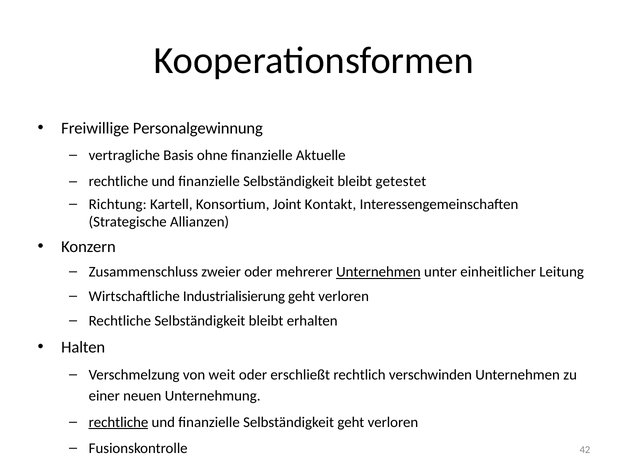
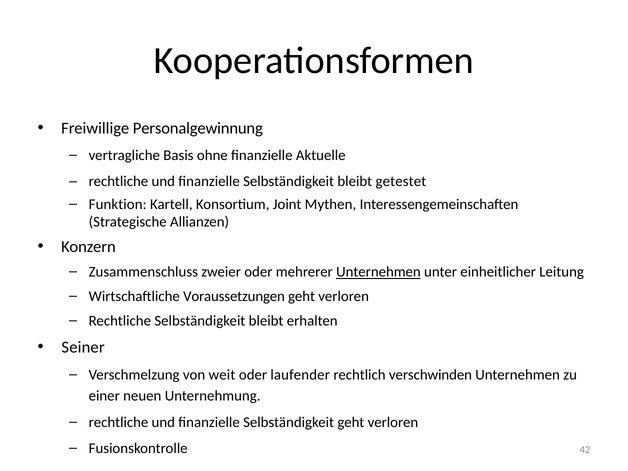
Richtung: Richtung -> Funktion (118, 204)
Kontakt: Kontakt -> Mythen (331, 204)
Industrialisierung: Industrialisierung -> Voraussetzungen (234, 296)
Halten: Halten -> Seiner (83, 347)
erschließt: erschließt -> laufender (300, 375)
rechtliche underline: present -> none (118, 422)
